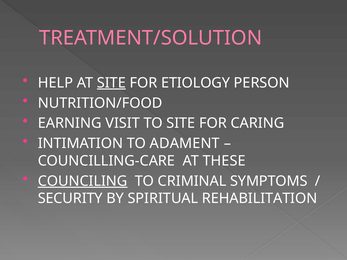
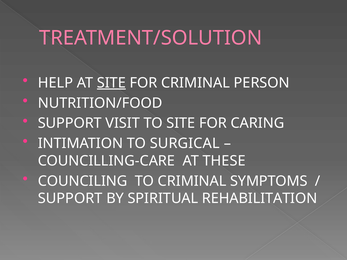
FOR ETIOLOGY: ETIOLOGY -> CRIMINAL (196, 83)
EARNING: EARNING -> SUPPORT (70, 123)
ADAMENT: ADAMENT -> SURGICAL (185, 144)
COUNCILING underline: present -> none (83, 181)
SECURITY: SECURITY -> SUPPORT (70, 199)
